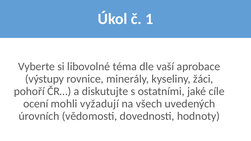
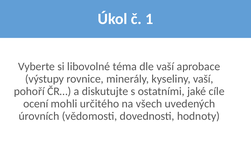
kyseliny žáci: žáci -> vaší (203, 79)
vyžadují: vyžadují -> určitého (100, 104)
